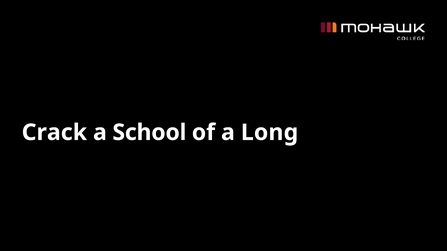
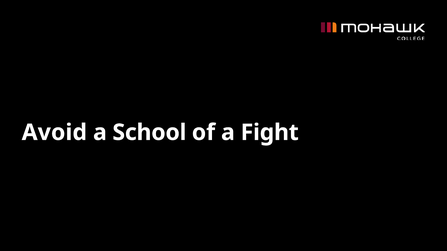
Crack: Crack -> Avoid (54, 133)
Long: Long -> Fight (270, 133)
